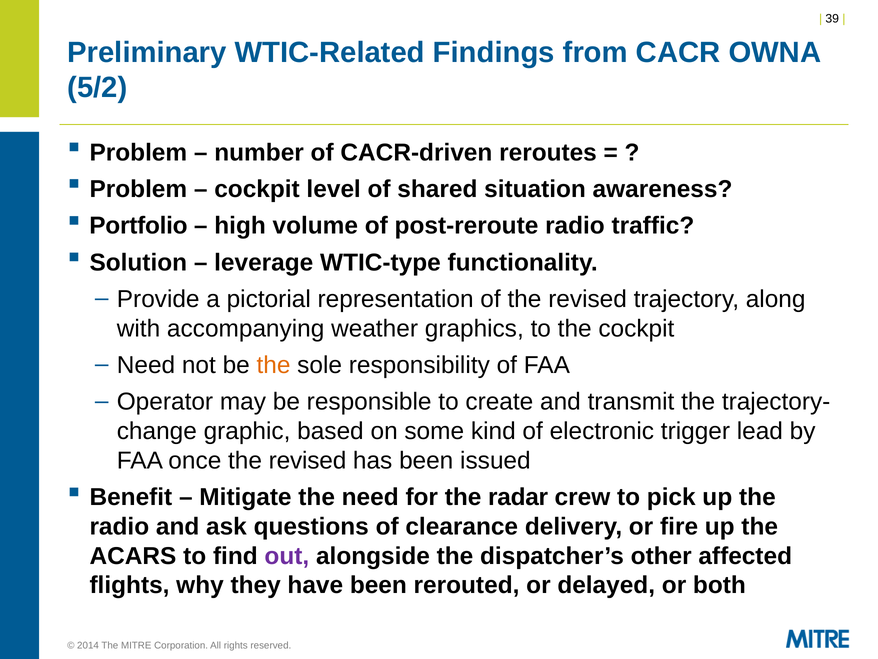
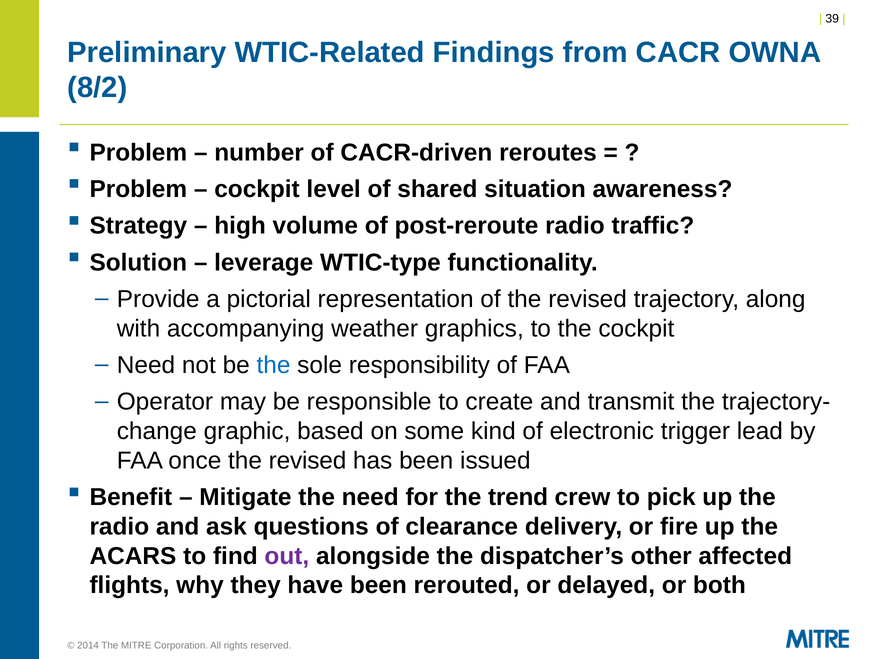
5/2: 5/2 -> 8/2 (97, 88)
Portfolio: Portfolio -> Strategy (138, 226)
the colour: orange -> blue (274, 365)
radar: radar -> trend (518, 497)
